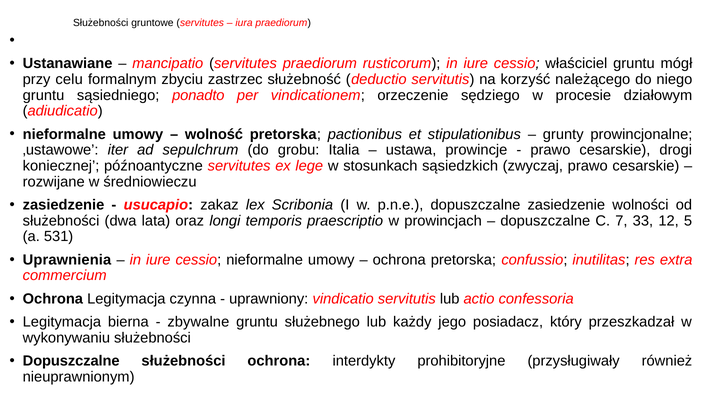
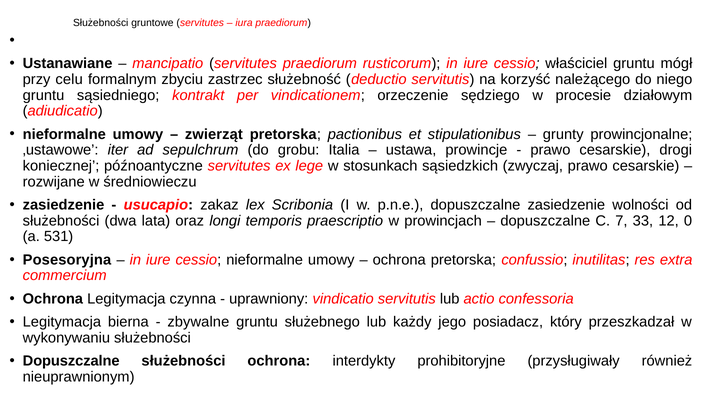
ponadto: ponadto -> kontrakt (198, 95)
wolność: wolność -> zwierząt (214, 134)
5: 5 -> 0 (688, 221)
Uprawnienia: Uprawnienia -> Posesoryjna (67, 260)
